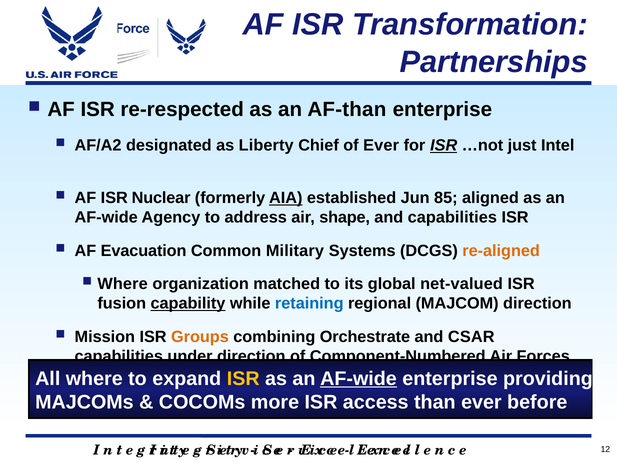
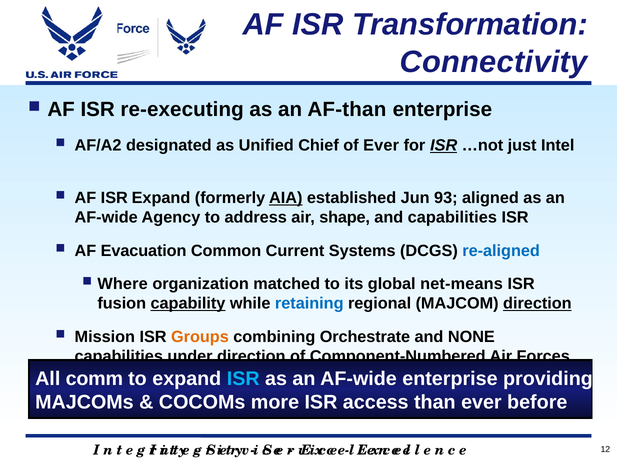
Partnerships: Partnerships -> Connectivity (494, 62)
re-respected: re-respected -> re-executing (182, 109)
Liberty: Liberty -> Unified (266, 145)
ISR Nuclear: Nuclear -> Expand (161, 198)
85: 85 -> 93 (446, 198)
Military: Military -> Current (295, 251)
re-aligned colour: orange -> blue (501, 251)
net-valued: net-valued -> net-means (462, 284)
direction underline: none -> present (537, 303)
CSAR: CSAR -> NONE (471, 337)
All where: where -> comm (94, 378)
ISR colour: yellow -> light blue (243, 378)
AF-wide underline: present -> none (359, 378)
